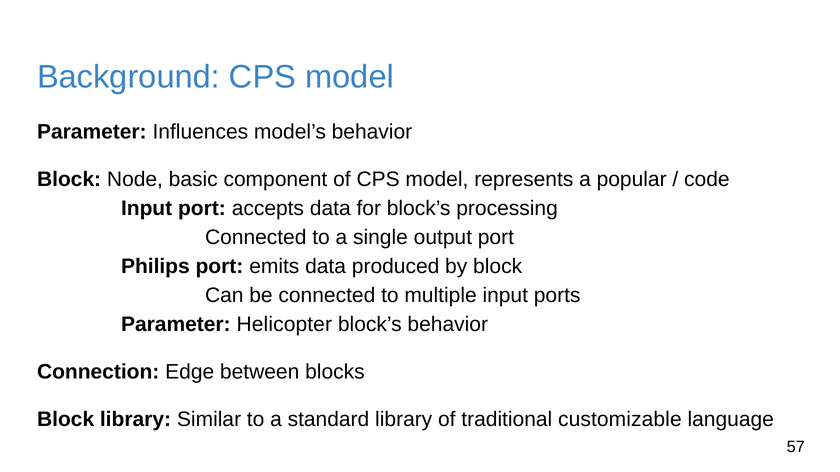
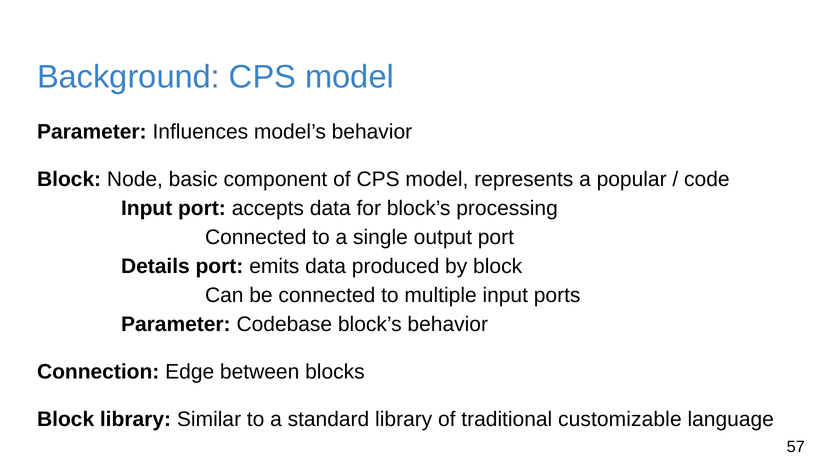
Philips: Philips -> Details (155, 267)
Helicopter: Helicopter -> Codebase (284, 325)
